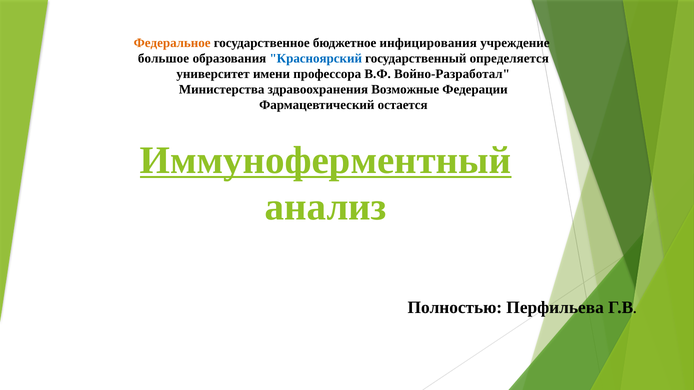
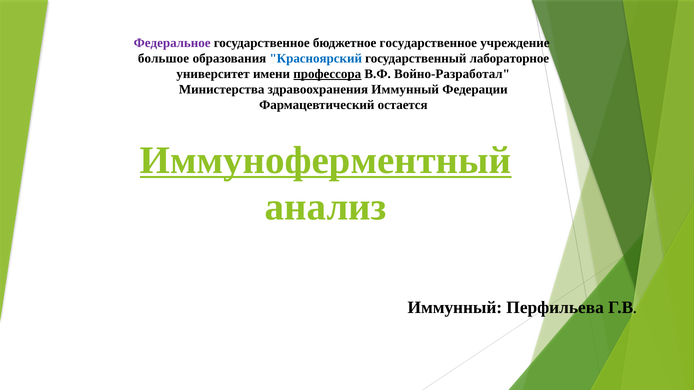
Федеральное colour: orange -> purple (172, 43)
бюджетное инфицирования: инфицирования -> государственное (428, 43)
определяется: определяется -> лабораторное (509, 58)
профессора underline: none -> present (327, 74)
здравоохранения Возможные: Возможные -> Иммунный (405, 90)
Полностью: Полностью -> Иммунный (455, 308)
